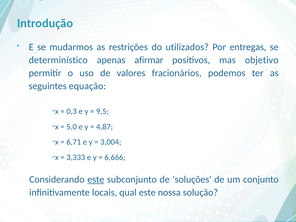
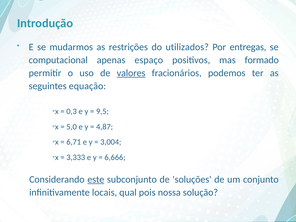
determinístico: determinístico -> computacional (58, 60)
afirmar: afirmar -> espaço (149, 60)
objetivo: objetivo -> formado (262, 60)
valores underline: none -> present (131, 73)
qual este: este -> pois (147, 192)
